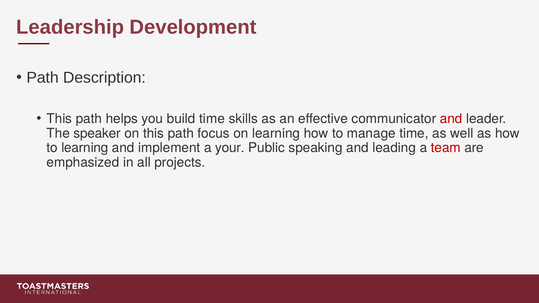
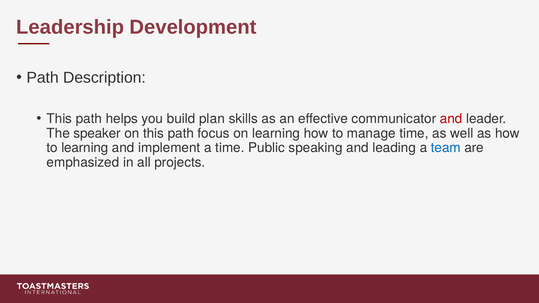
build time: time -> plan (212, 119)
a your: your -> time (230, 148)
team colour: red -> blue (446, 148)
